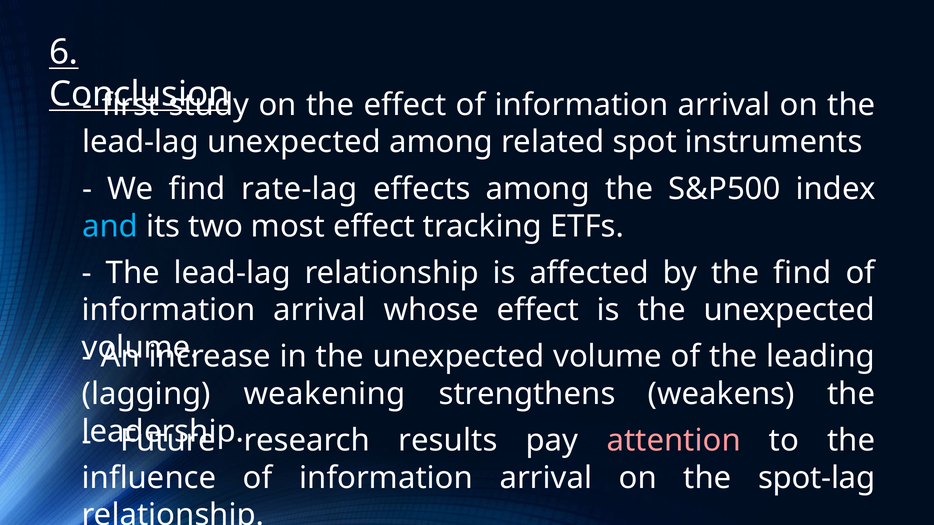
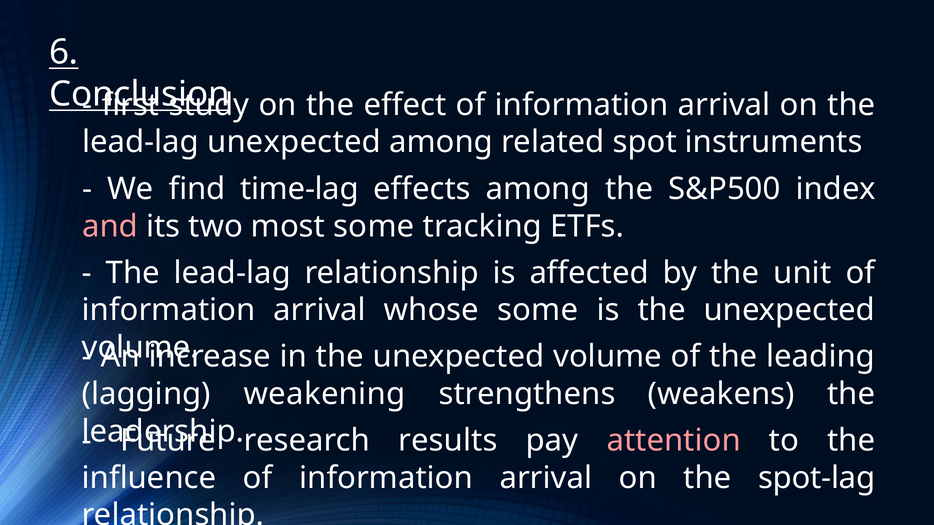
rate-lag: rate-lag -> time-lag (300, 189)
and colour: light blue -> pink (110, 227)
most effect: effect -> some (374, 227)
the find: find -> unit (802, 273)
whose effect: effect -> some (538, 310)
